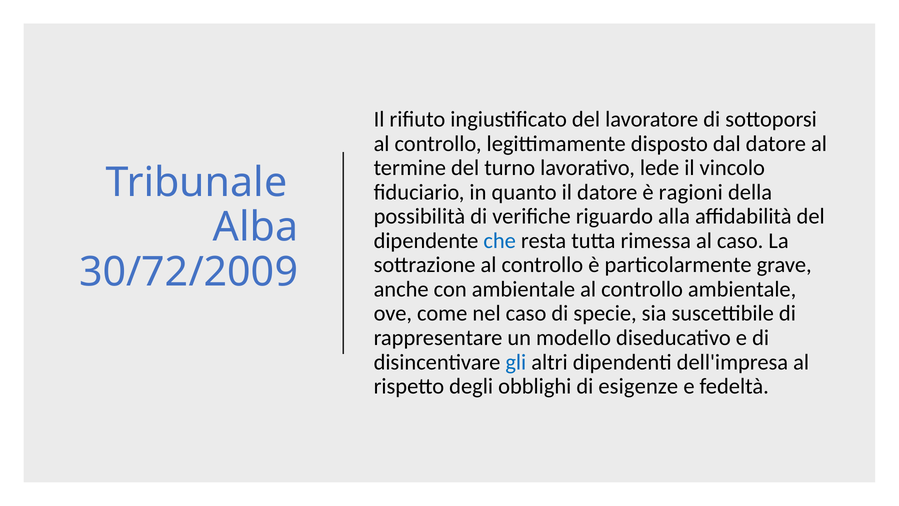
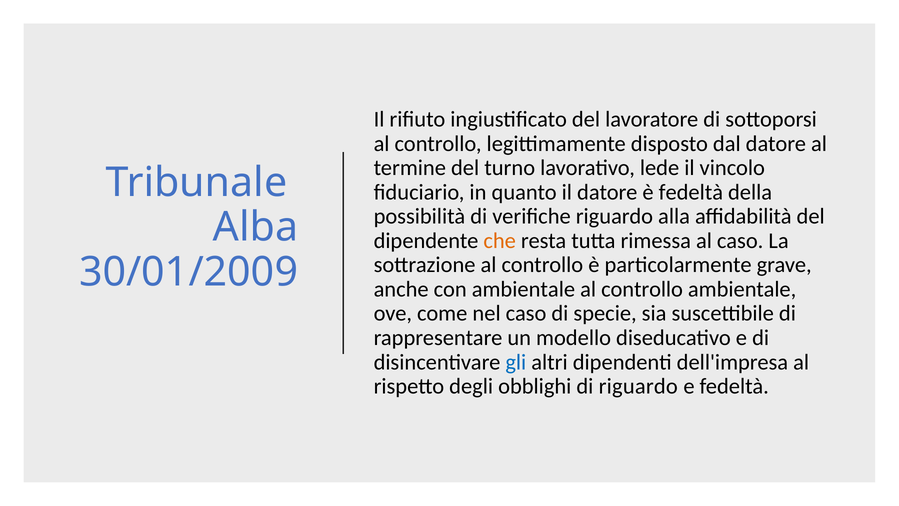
è ragioni: ragioni -> fedeltà (691, 192)
che colour: blue -> orange (500, 241)
30/72/2009: 30/72/2009 -> 30/01/2009 (189, 272)
di esigenze: esigenze -> riguardo (638, 386)
